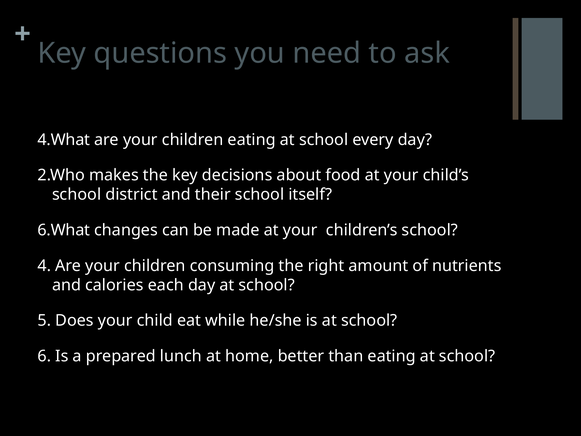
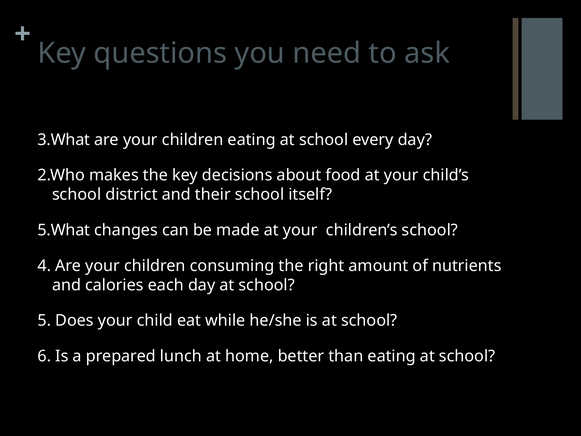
4.What: 4.What -> 3.What (64, 140)
6.What: 6.What -> 5.What (64, 230)
